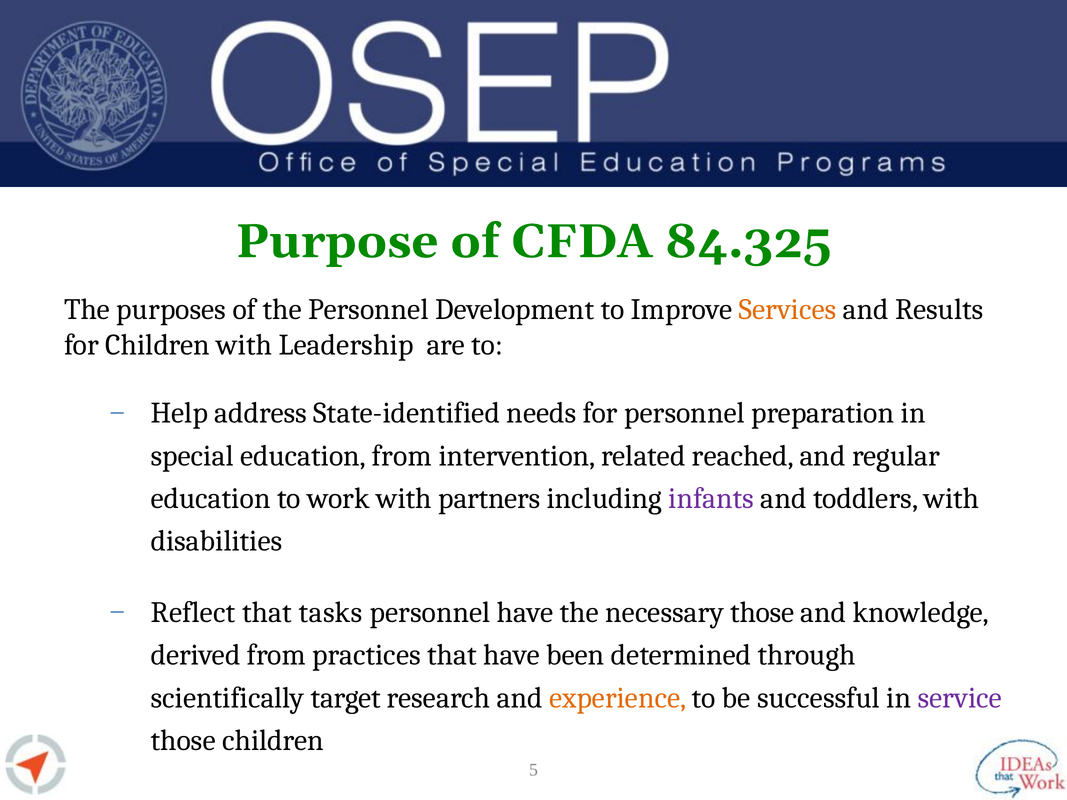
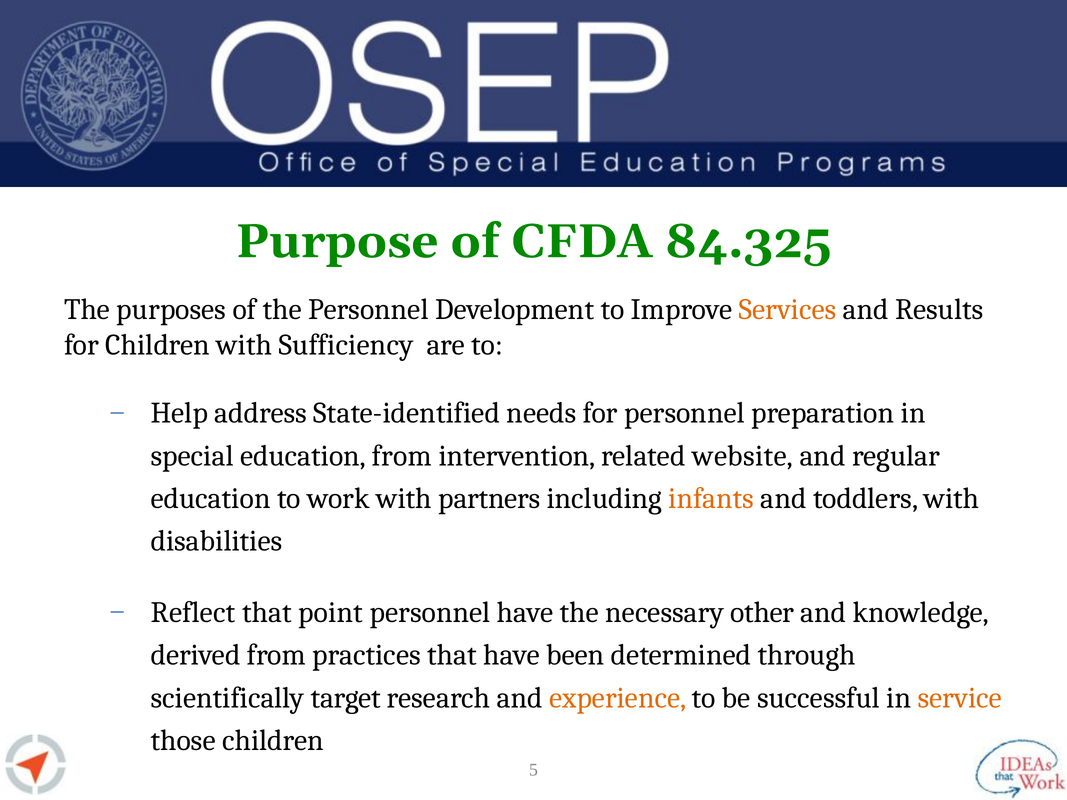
Leadership: Leadership -> Sufficiency (346, 345)
reached: reached -> website (743, 456)
infants colour: purple -> orange (711, 499)
tasks: tasks -> point (331, 613)
necessary those: those -> other (762, 613)
service colour: purple -> orange (960, 698)
